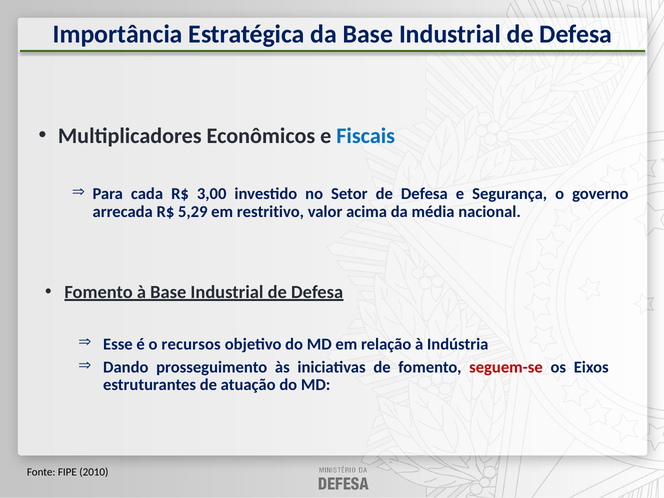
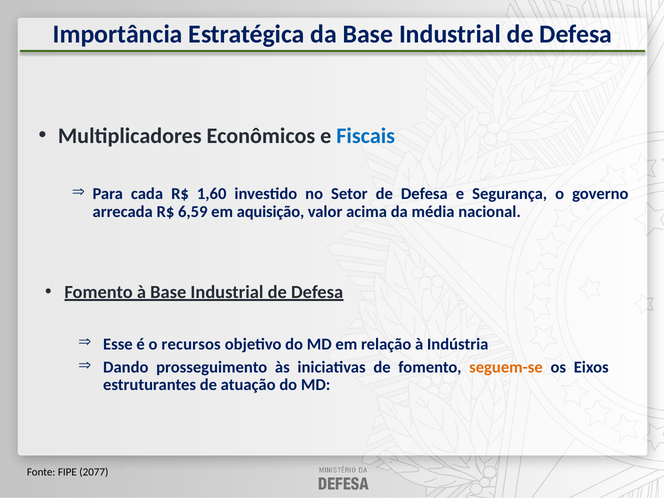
3,00: 3,00 -> 1,60 (212, 194)
5,29: 5,29 -> 6,59 (193, 212)
restritivo: restritivo -> aquisição (271, 212)
seguem-se colour: red -> orange (506, 367)
2010: 2010 -> 2077 (94, 472)
